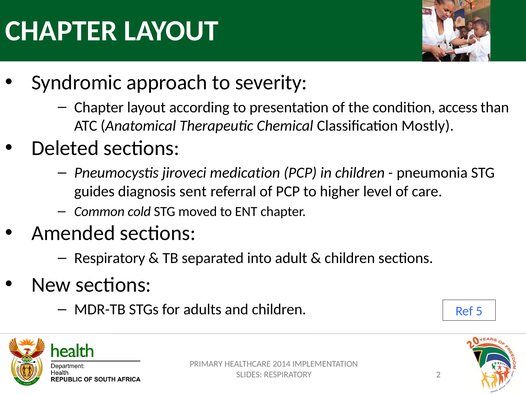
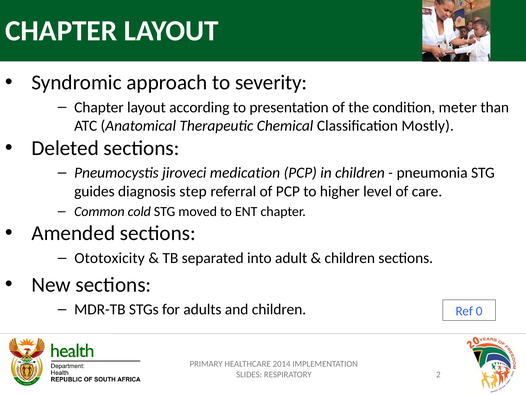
access: access -> meter (458, 107)
sent: sent -> step (193, 191)
Respiratory: Respiratory -> Ototoxicity (110, 258)
5: 5 -> 0 (479, 311)
